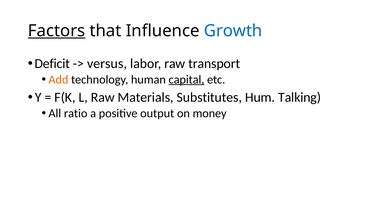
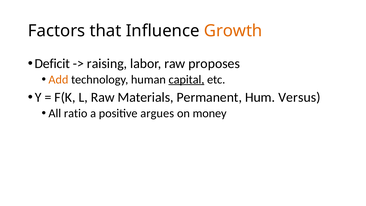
Factors underline: present -> none (57, 31)
Growth colour: blue -> orange (233, 31)
versus: versus -> raising (107, 64)
transport: transport -> proposes (214, 64)
Substitutes: Substitutes -> Permanent (209, 97)
Talking: Talking -> Versus (299, 97)
output: output -> argues (157, 113)
